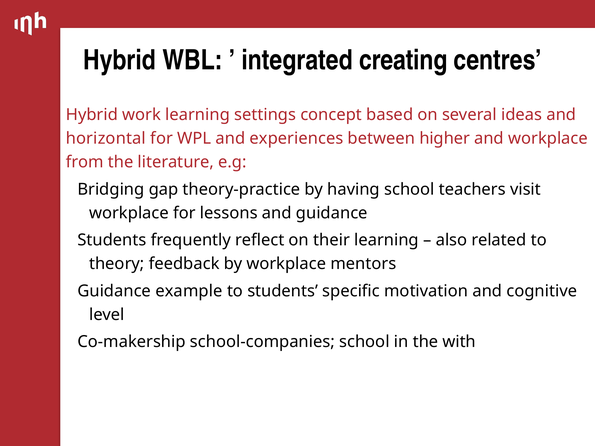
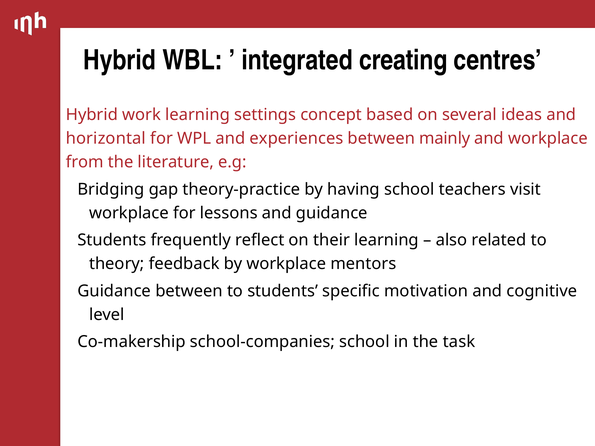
higher: higher -> mainly (445, 138)
Guidance example: example -> between (189, 291)
with: with -> task (459, 342)
